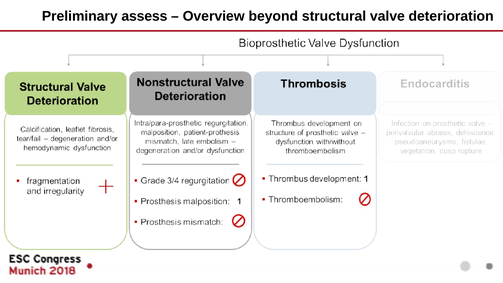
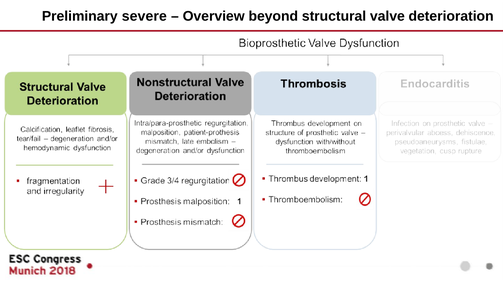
assess: assess -> severe (144, 16)
